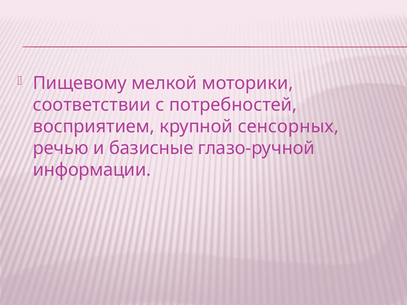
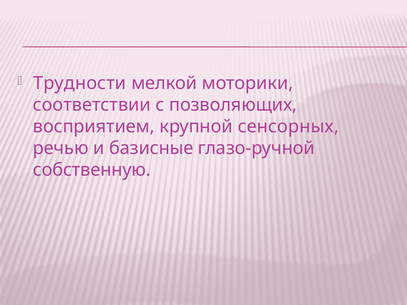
Пищевому: Пищевому -> Трудности (80, 83)
потребностей: потребностей -> позволяющих (233, 105)
информации: информации -> собственную (92, 170)
